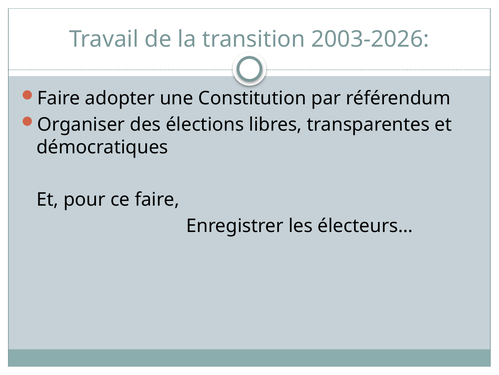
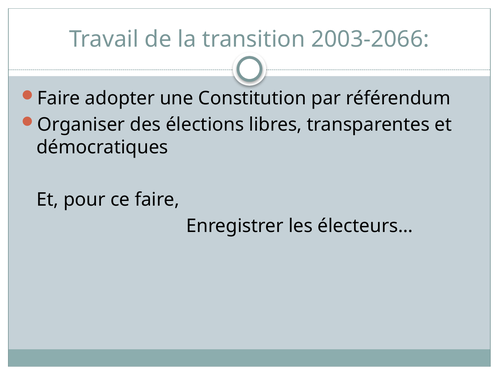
2003-2026: 2003-2026 -> 2003-2066 (370, 39)
